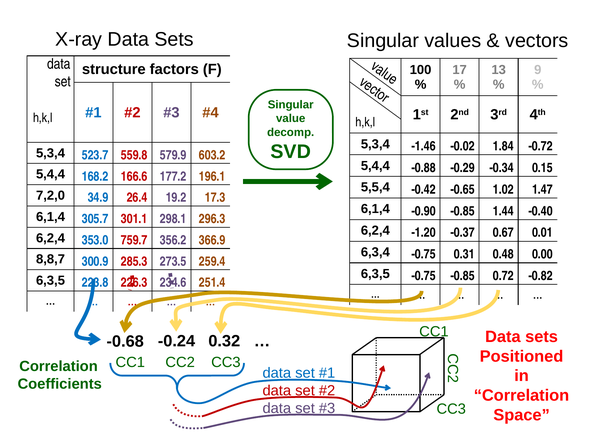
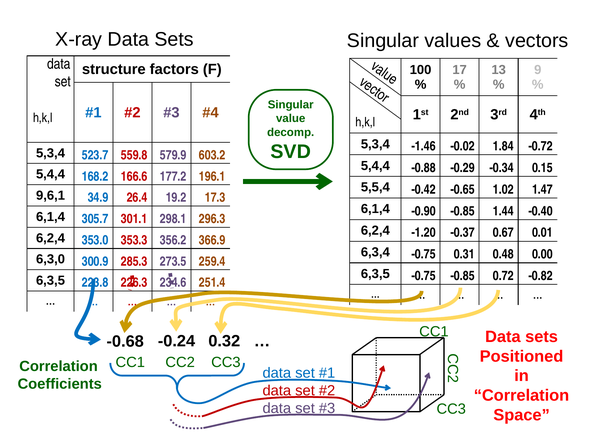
7,2,0: 7,2,0 -> 9,6,1 (50, 195)
759.7: 759.7 -> 353.3 (134, 240)
8,8,7: 8,8,7 -> 6,3,0 (50, 259)
